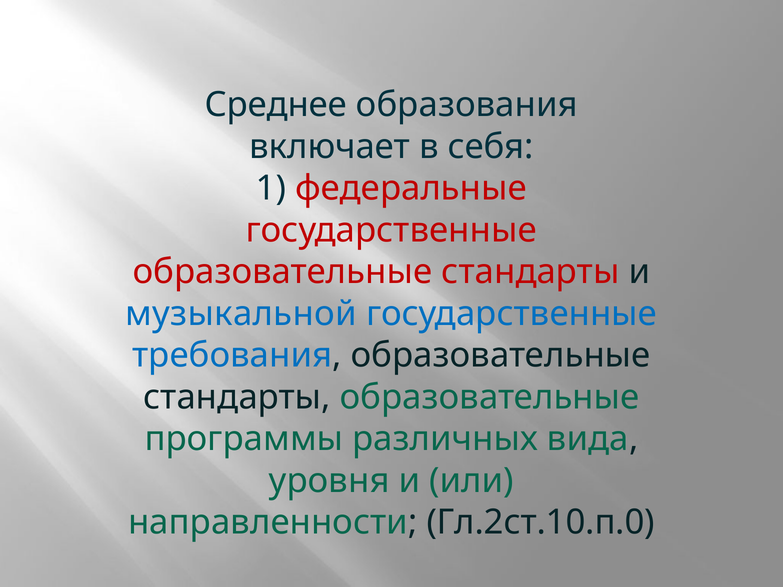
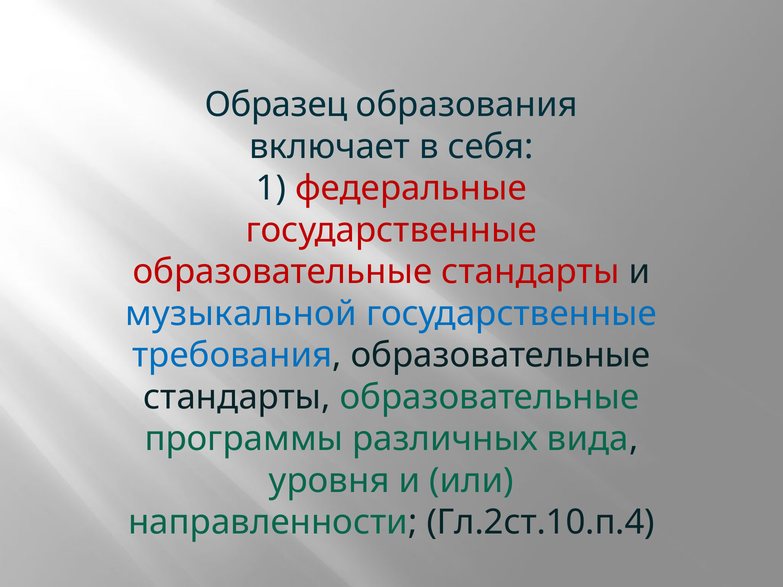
Среднее: Среднее -> Образец (276, 105)
Гл.2ст.10.п.0: Гл.2ст.10.п.0 -> Гл.2ст.10.п.4 (541, 523)
